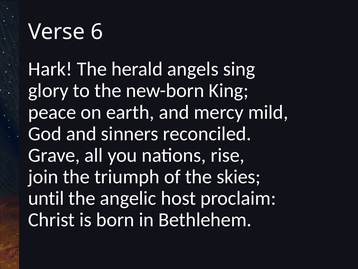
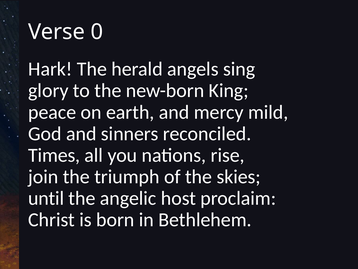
6: 6 -> 0 (97, 32)
Grave: Grave -> Times (54, 155)
